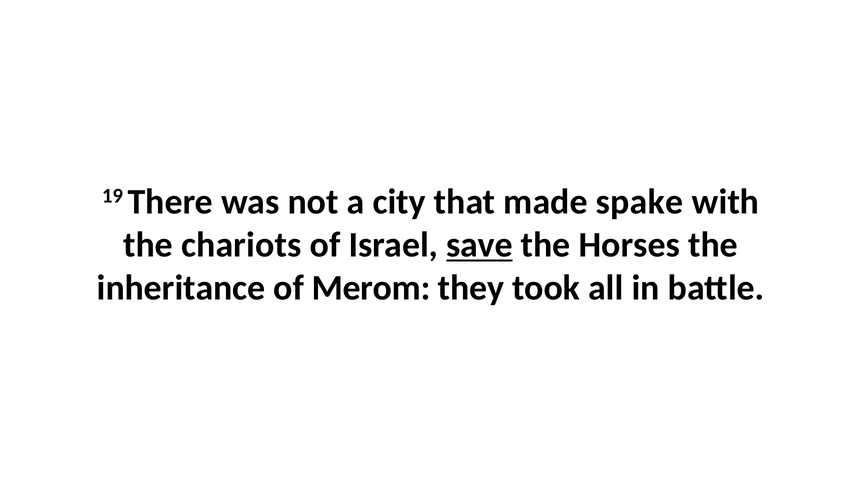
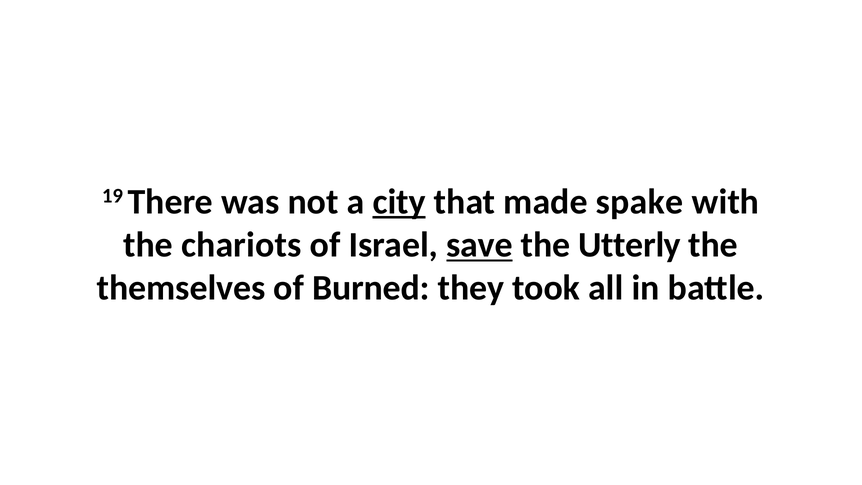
city underline: none -> present (399, 202)
Horses: Horses -> Utterly (630, 245)
inheritance: inheritance -> themselves (181, 288)
Merom: Merom -> Burned (371, 288)
